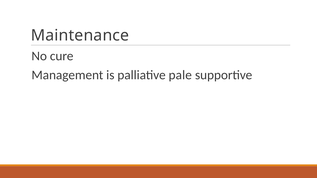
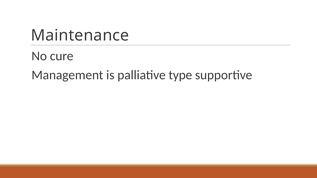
pale: pale -> type (180, 75)
